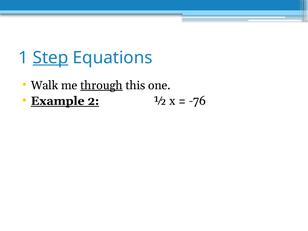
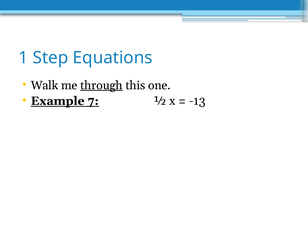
Step underline: present -> none (50, 58)
2: 2 -> 7 (93, 101)
-76: -76 -> -13 (197, 101)
